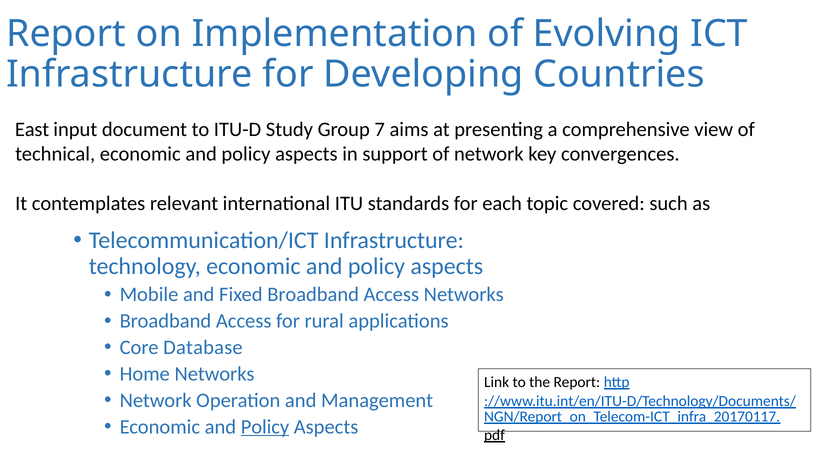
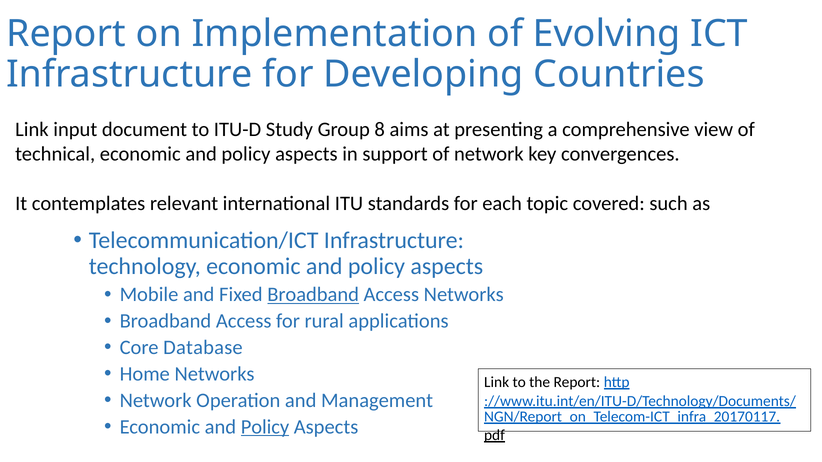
East: East -> Link (32, 129)
7: 7 -> 8 (380, 129)
Broadband underline: none -> present (313, 295)
